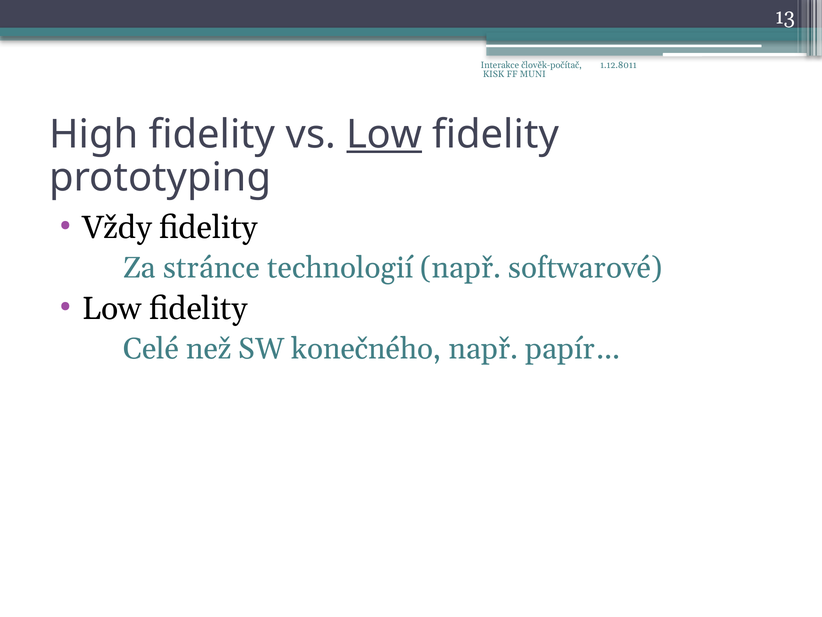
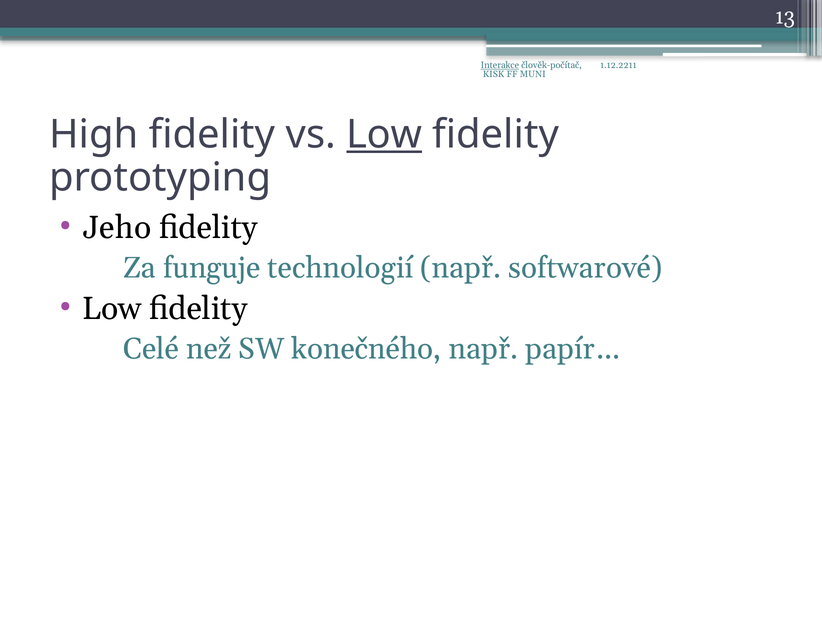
Interakce underline: none -> present (500, 65)
1.12.8011: 1.12.8011 -> 1.12.2211 (618, 65)
Vždy: Vždy -> Jeho (117, 228)
stránce: stránce -> funguje (212, 268)
